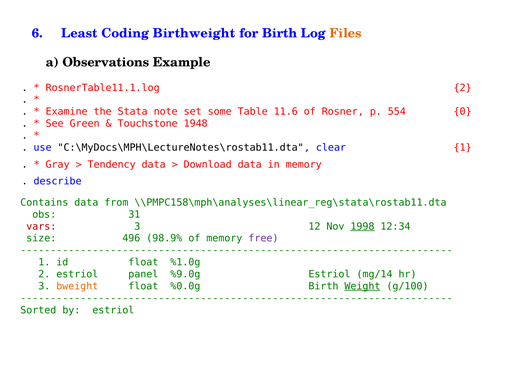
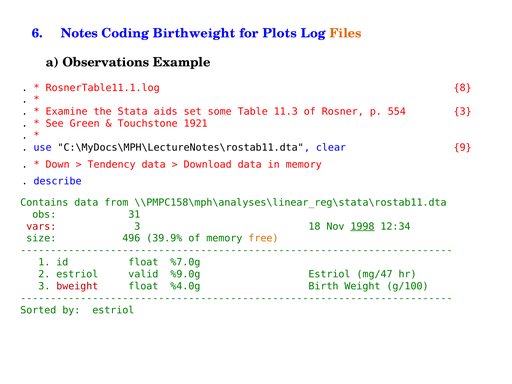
Least: Least -> Notes (79, 33)
for Birth: Birth -> Plots (280, 33)
RosnerTable11.1.log 2: 2 -> 8 (463, 88)
note: note -> aids (166, 112)
11.6: 11.6 -> 11.3 (286, 112)
554 0: 0 -> 3 (463, 112)
1948: 1948 -> 1921 (196, 124)
clear 1: 1 -> 9 (463, 148)
Gray: Gray -> Down (58, 164)
12: 12 -> 18 (314, 226)
98.9%: 98.9% -> 39.9% (164, 238)
free colour: purple -> orange (263, 238)
%1.0g: %1.0g -> %7.0g (185, 262)
panel: panel -> valid (143, 274)
mg/14: mg/14 -> mg/47 (375, 274)
bweight colour: orange -> red (77, 286)
%0.0g: %0.0g -> %4.0g (185, 286)
Weight underline: present -> none (362, 286)
